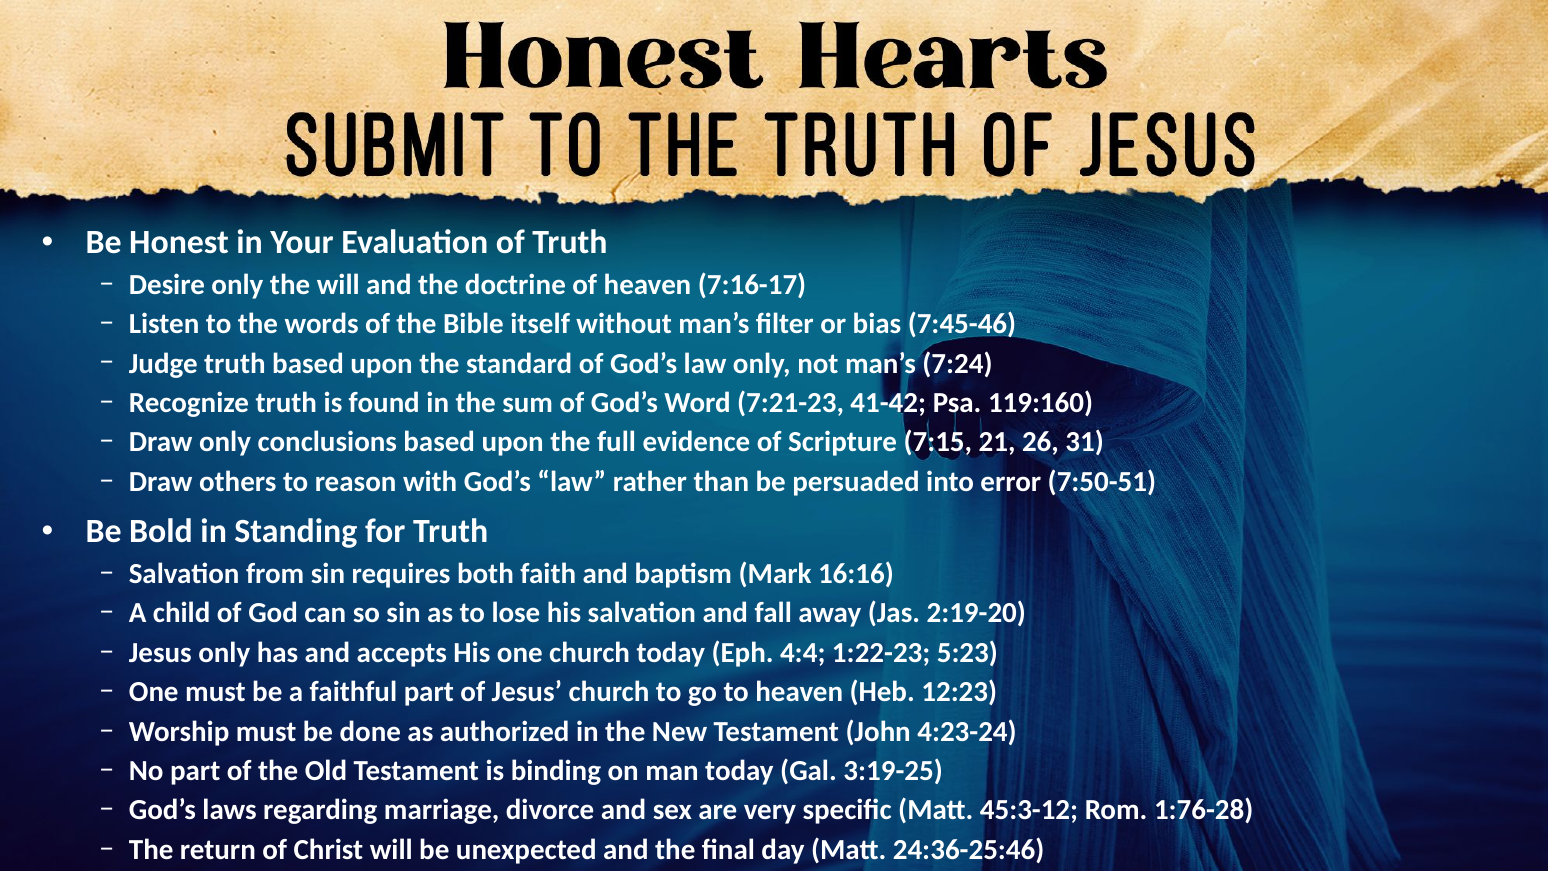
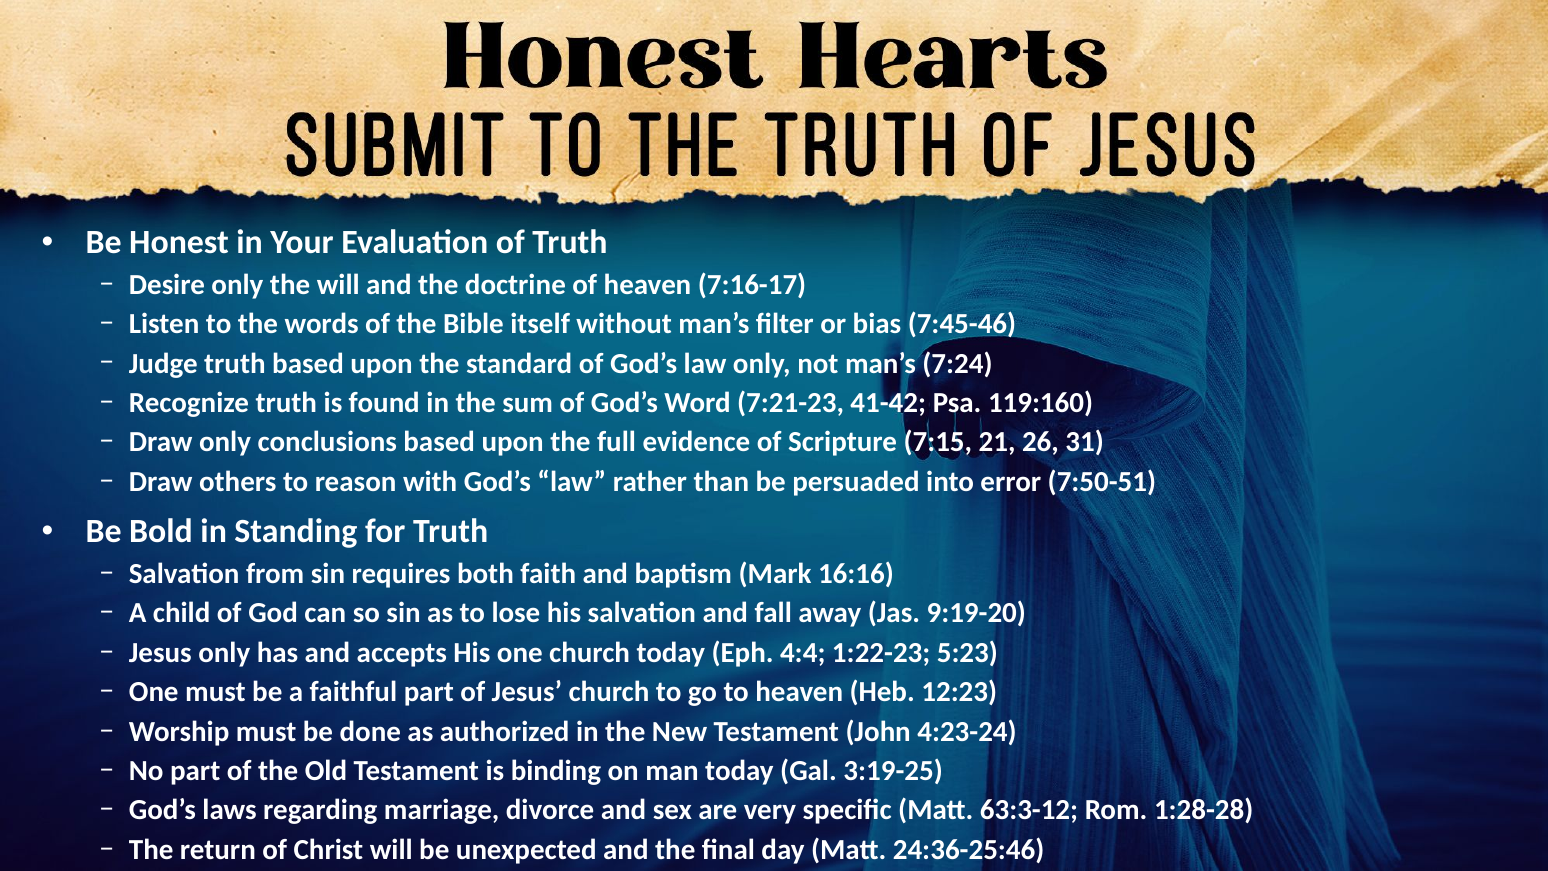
2:19-20: 2:19-20 -> 9:19-20 (976, 613)
45:3-12: 45:3-12 -> 63:3-12 (1029, 810)
1:76-28: 1:76-28 -> 1:28-28 (1204, 810)
